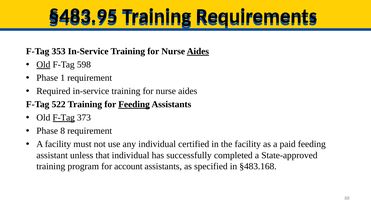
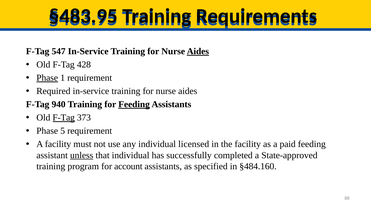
353: 353 -> 547 (59, 52)
Old underline: present -> none (43, 65)
598: 598 -> 428 (84, 65)
Phase underline: none -> present (47, 78)
522: 522 -> 940 (59, 105)
8: 8 -> 5 (63, 131)
certified: certified -> licensed (194, 145)
unless underline: none -> present (82, 156)
§483.168: §483.168 -> §484.160 (258, 167)
